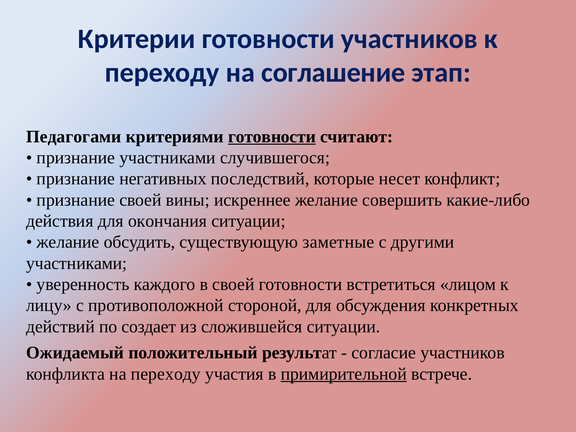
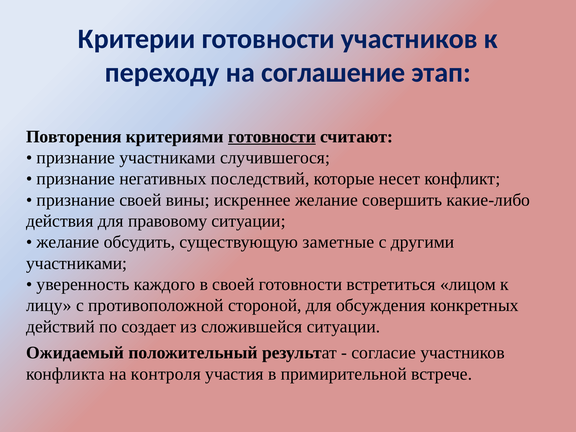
Педагогами: Педагогами -> Повторения (74, 137)
окончания: окончания -> правовому (168, 221)
на переходу: переходу -> контроля (166, 374)
примирительной underline: present -> none (344, 374)
